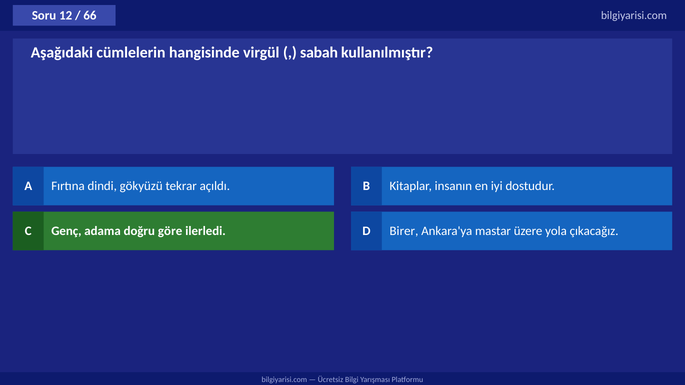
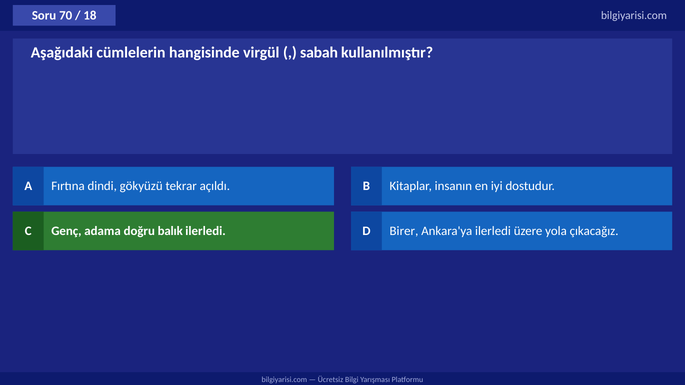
12: 12 -> 70 (66, 16)
66: 66 -> 18 (90, 16)
göre: göre -> balık (170, 231)
Ankara'ya mastar: mastar -> ilerledi (493, 231)
